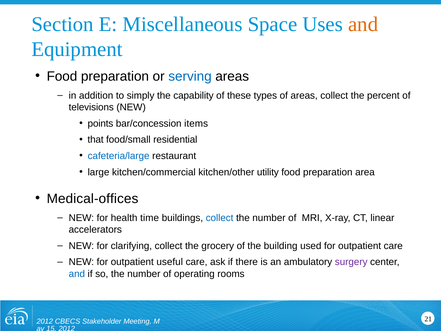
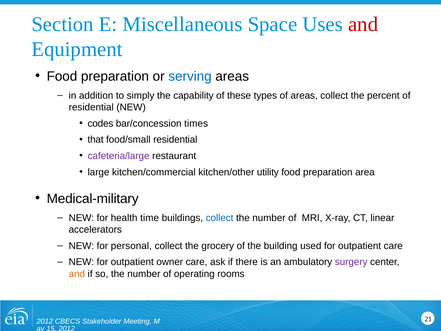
and colour: orange -> red (363, 24)
televisions: televisions -> residential (91, 107)
points: points -> codes (100, 123)
items: items -> times (196, 123)
cafeteria/large colour: blue -> purple (119, 156)
Medical-offices: Medical-offices -> Medical-military (93, 198)
clarifying: clarifying -> personal (131, 246)
useful: useful -> owner (170, 262)
and colour: blue -> orange (77, 274)
